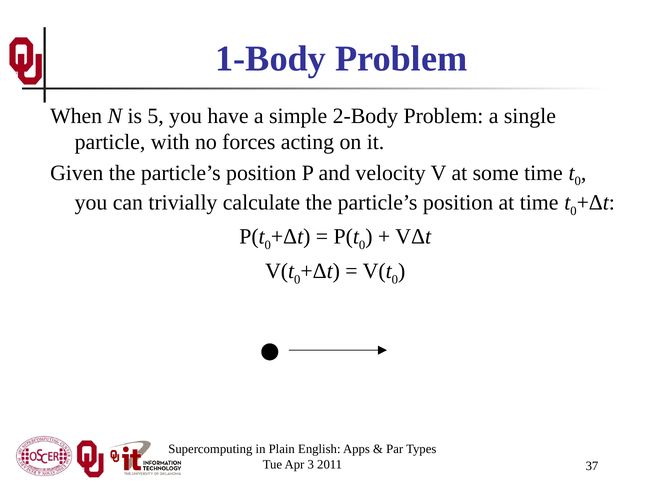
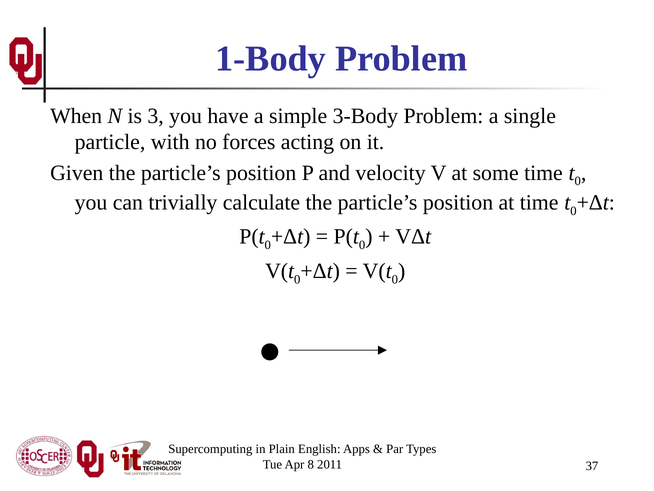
5: 5 -> 3 (156, 116)
2-Body: 2-Body -> 3-Body (365, 116)
3: 3 -> 8 (311, 464)
